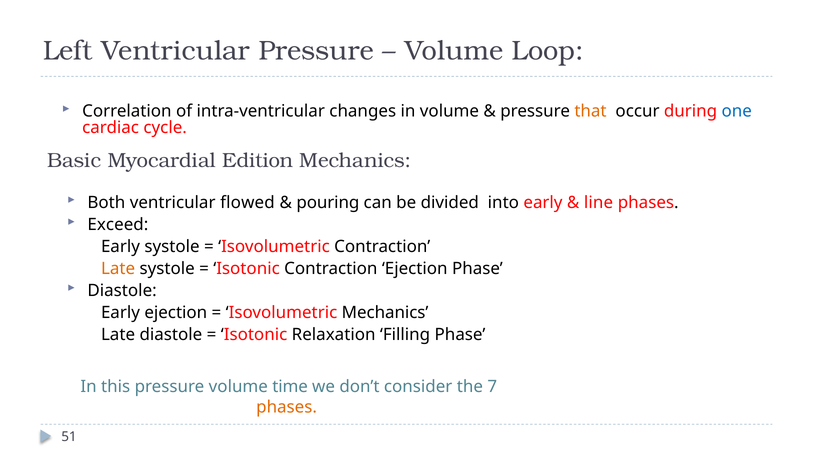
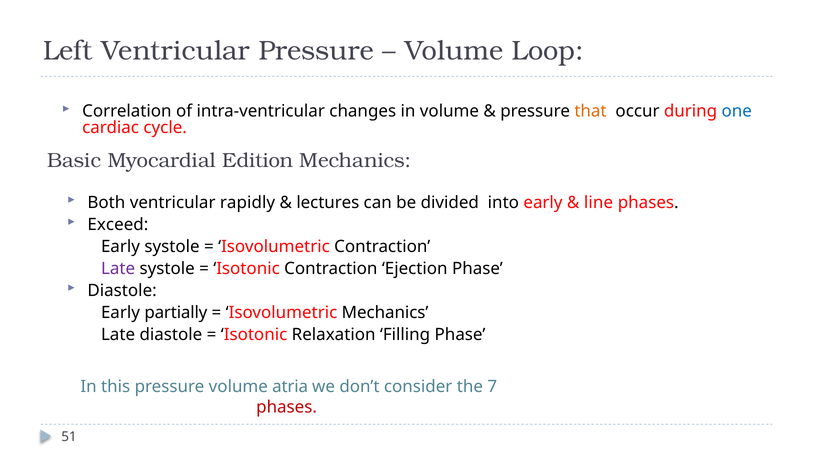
flowed: flowed -> rapidly (248, 202)
pouring: pouring -> lectures (328, 202)
Late colour: orange -> purple (118, 268)
Early ejection: ejection -> partially (176, 312)
time: time -> atria (290, 386)
phases colour: orange -> red (287, 407)
